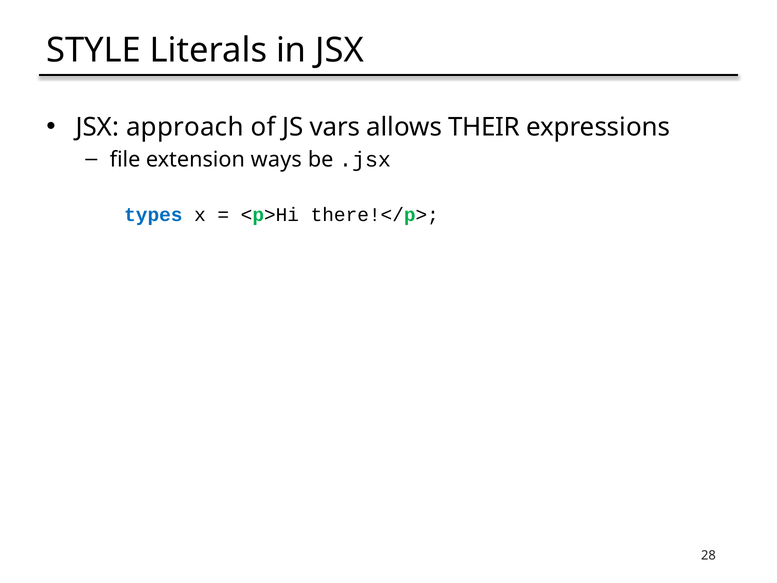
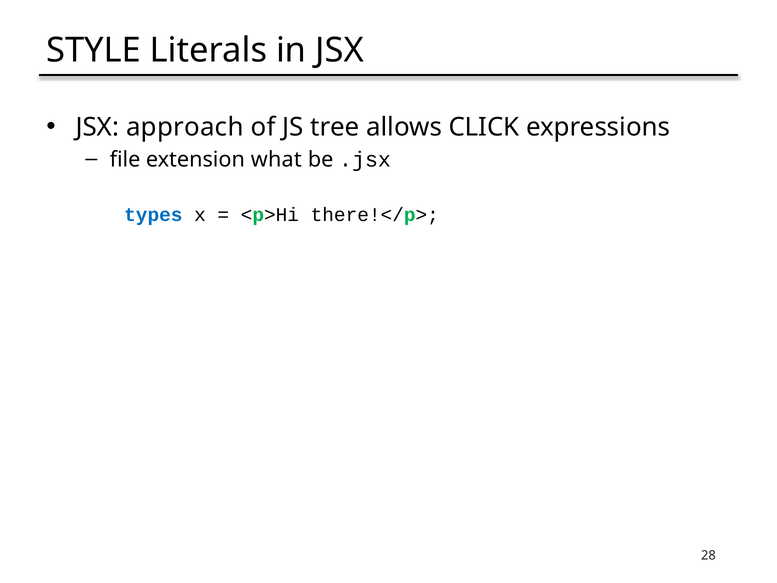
vars: vars -> tree (335, 127)
THEIR: THEIR -> CLICK (484, 127)
ways: ways -> what (276, 159)
